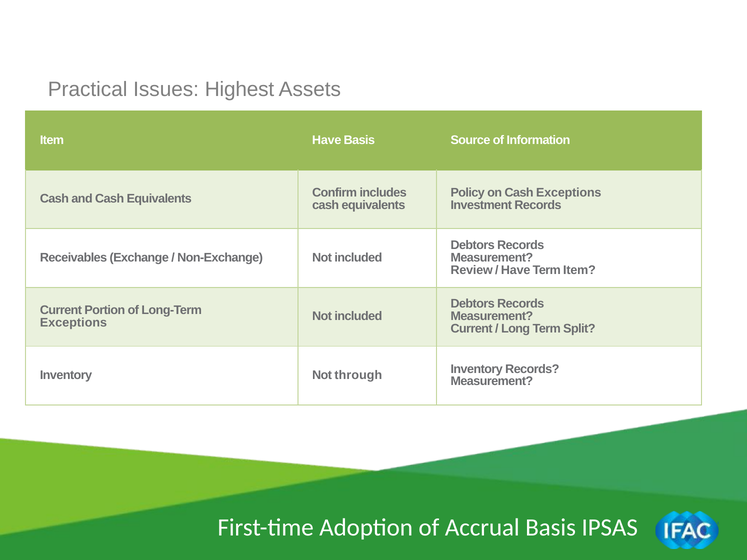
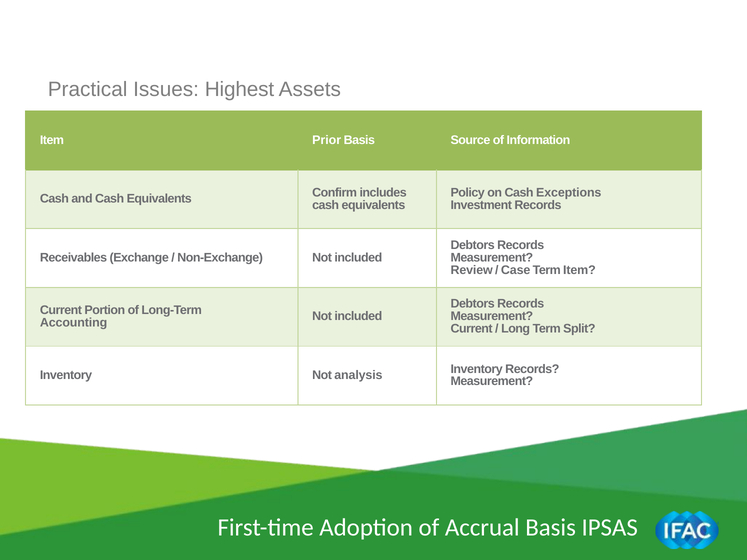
Item Have: Have -> Prior (327, 140)
Have: Have -> Case (516, 270)
Exceptions: Exceptions -> Accounting (74, 323)
through: through -> analysis (358, 375)
